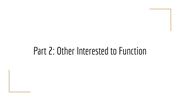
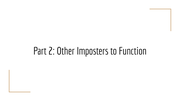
Interested: Interested -> Imposters (93, 51)
